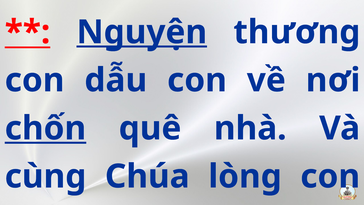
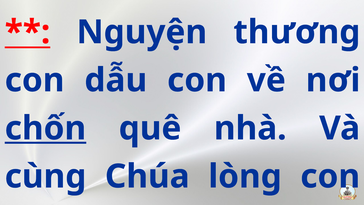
Nguyện underline: present -> none (142, 32)
